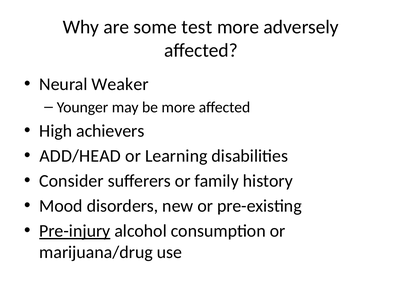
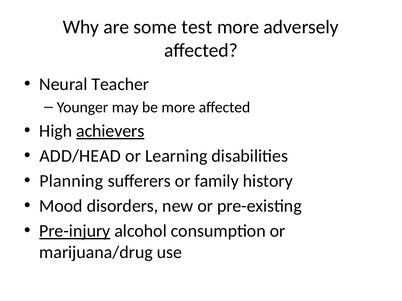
Weaker: Weaker -> Teacher (120, 84)
achievers underline: none -> present (110, 131)
Consider: Consider -> Planning (71, 181)
